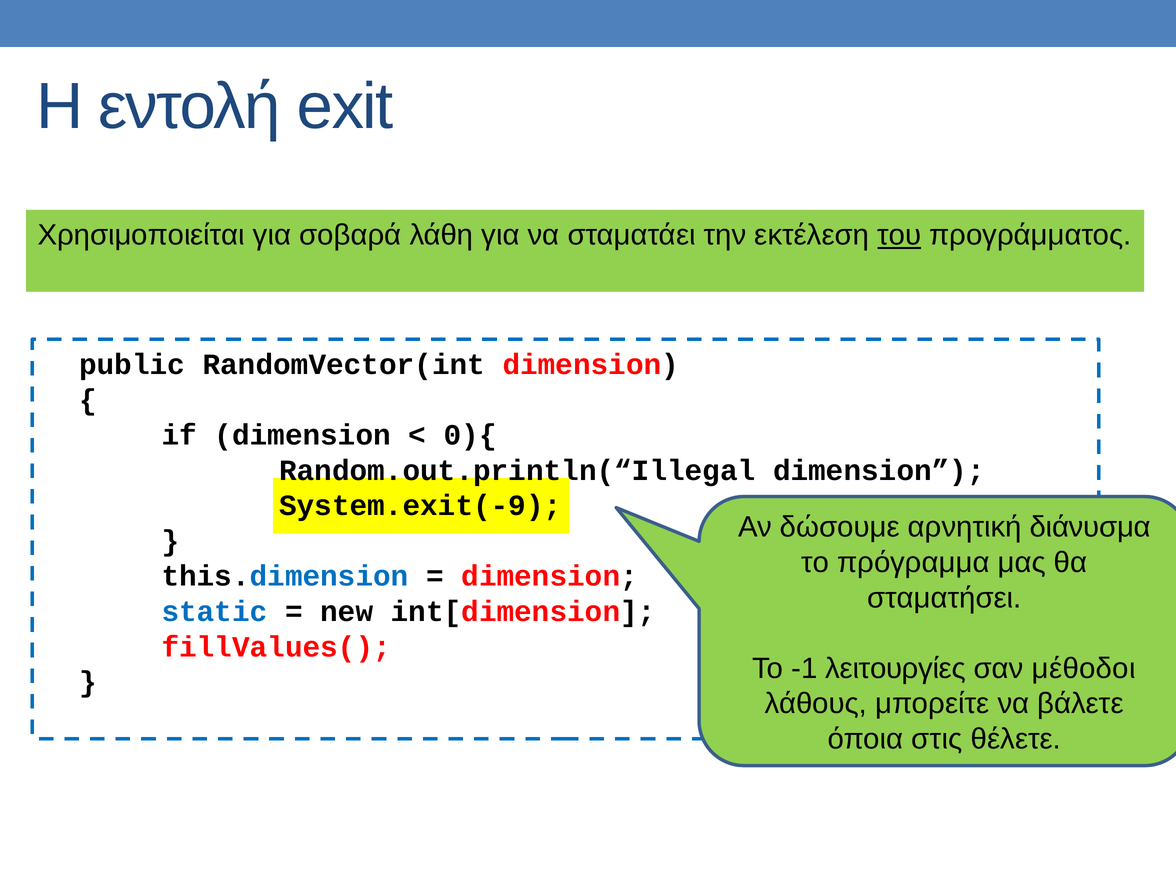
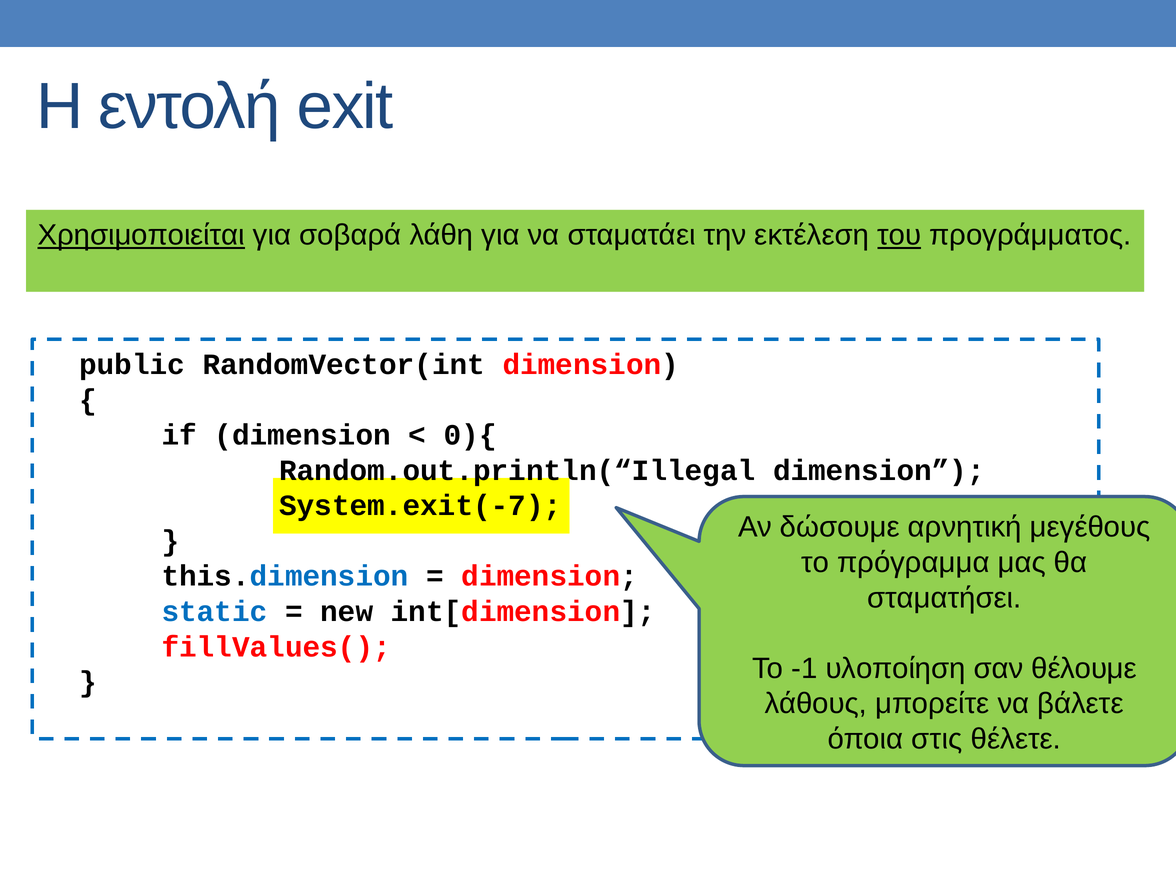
Χρησιμοποιείται underline: none -> present (141, 235)
System.exit(-9: System.exit(-9 -> System.exit(-7 (420, 506)
διάνυσμα: διάνυσμα -> μεγέθους (1090, 527)
λειτουργίες: λειτουργίες -> υλοποίηση (896, 668)
μέθοδοι: μέθοδοι -> θέλουμε (1084, 668)
